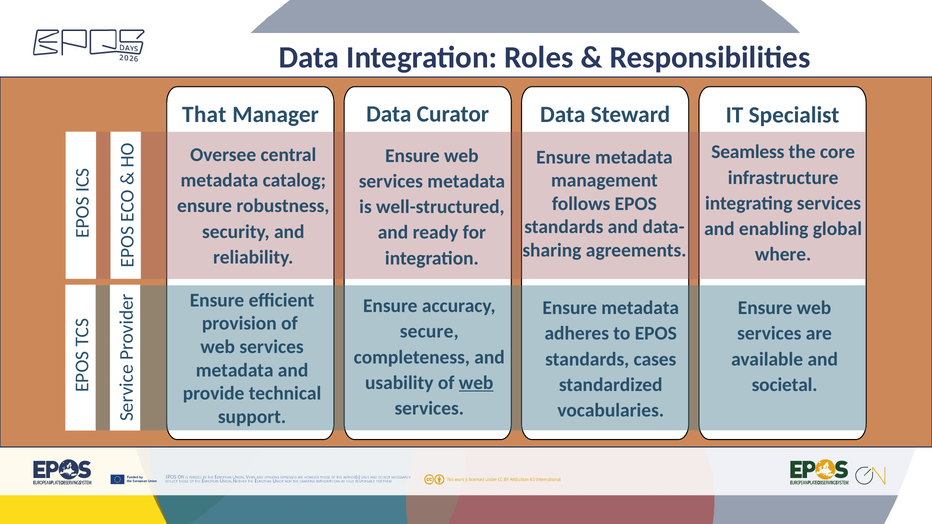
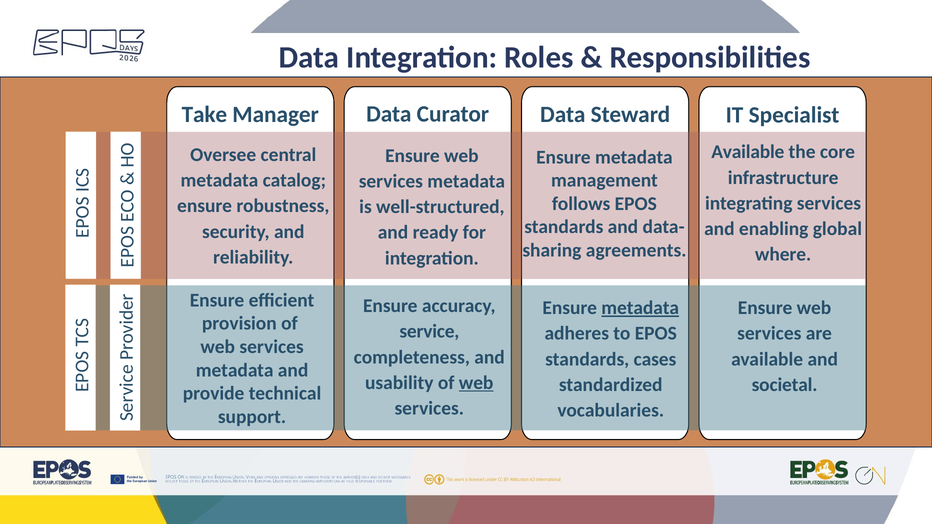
That: That -> Take (204, 115)
Seamless: Seamless -> Available (748, 152)
metadata underline: none -> present (640, 308)
secure: secure -> service (429, 332)
